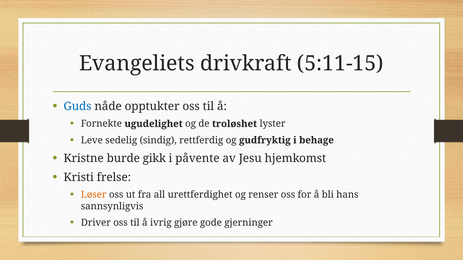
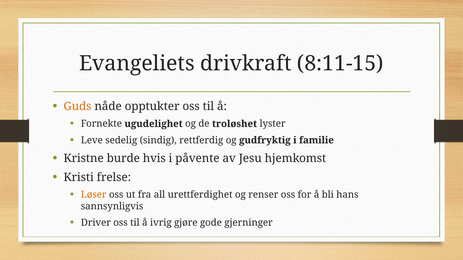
5:11-15: 5:11-15 -> 8:11-15 (340, 64)
Guds colour: blue -> orange (77, 107)
behage: behage -> familie (316, 140)
gikk: gikk -> hvis (154, 159)
